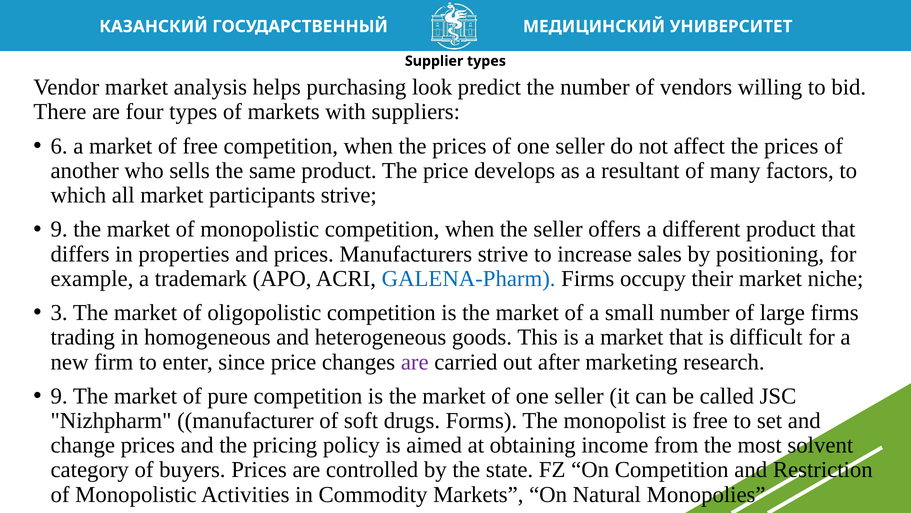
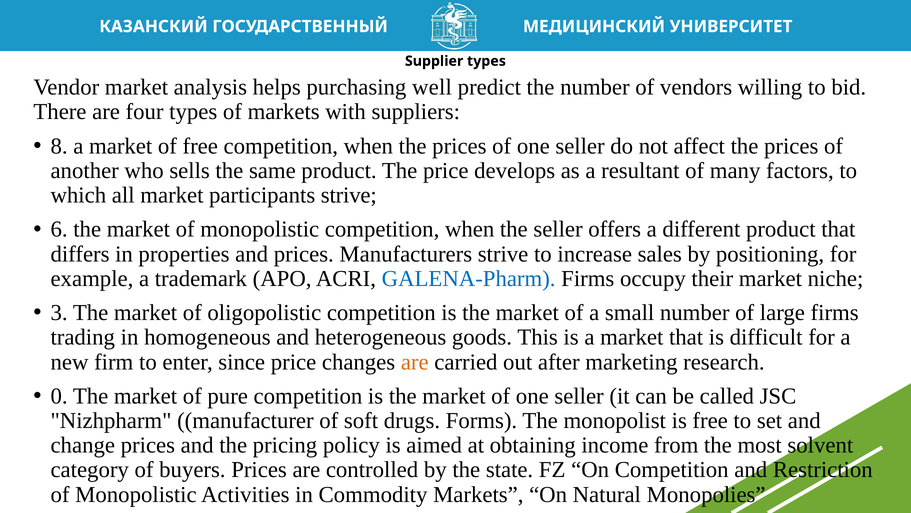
look: look -> well (432, 87)
6: 6 -> 8 (59, 146)
9: 9 -> 6 (59, 229)
are colour: purple -> orange (415, 362)
9: 9 -> 0 (59, 396)
